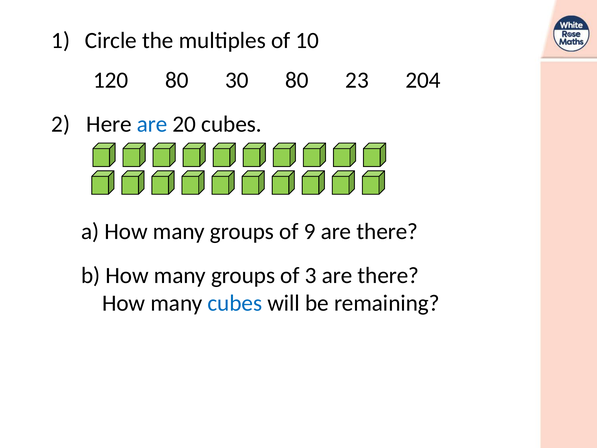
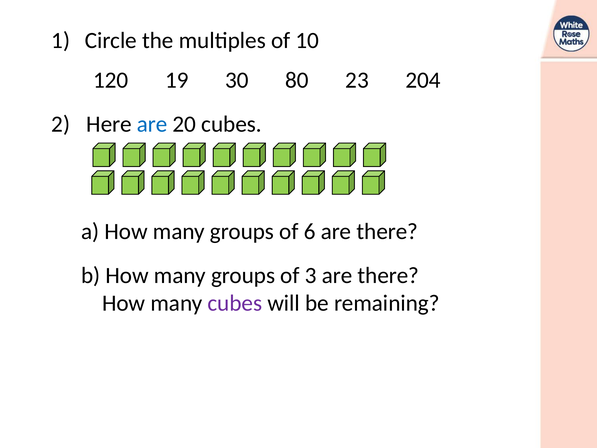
120 80: 80 -> 19 (177, 80)
9: 9 -> 6 (310, 231)
cubes colour: blue -> purple (235, 303)
